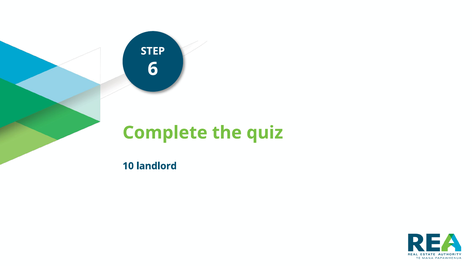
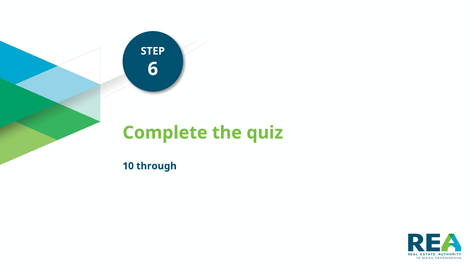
landlord: landlord -> through (157, 166)
